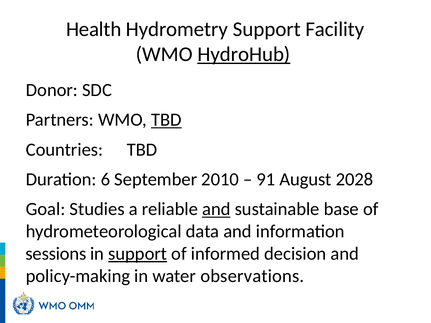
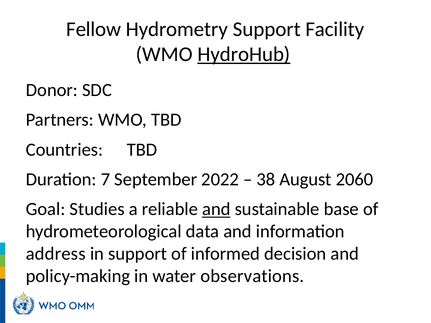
Health: Health -> Fellow (94, 29)
TBD underline: present -> none (166, 120)
6: 6 -> 7 (105, 180)
2010: 2010 -> 2022 (220, 180)
91: 91 -> 38 (266, 180)
2028: 2028 -> 2060 (355, 180)
sessions: sessions -> address (56, 254)
support underline: present -> none (138, 254)
